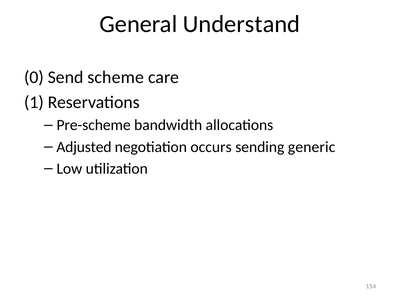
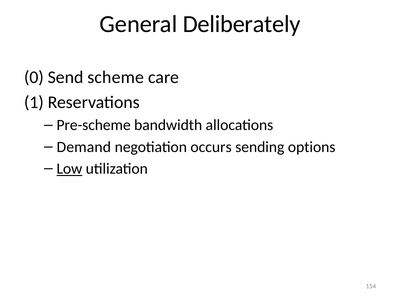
Understand: Understand -> Deliberately (242, 24)
Adjusted: Adjusted -> Demand (84, 147)
generic: generic -> options (312, 147)
Low underline: none -> present (69, 169)
